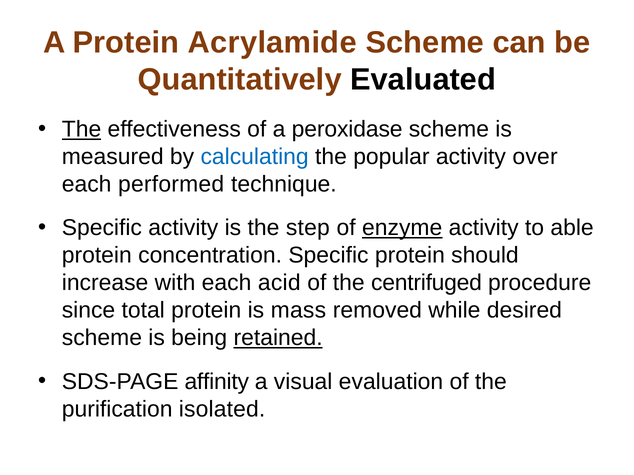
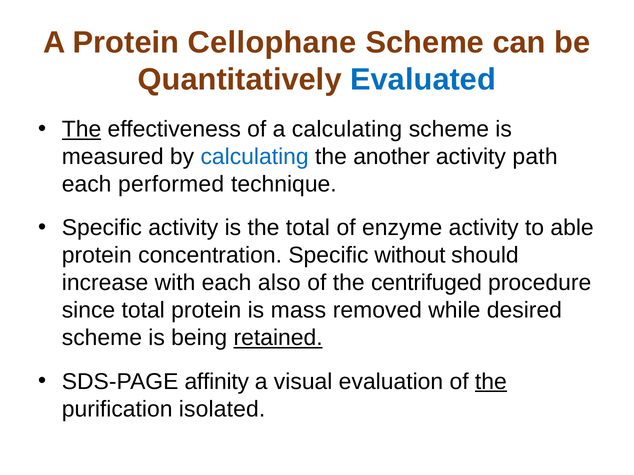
Acrylamide: Acrylamide -> Cellophane (272, 43)
Evaluated colour: black -> blue (423, 80)
a peroxidase: peroxidase -> calculating (347, 130)
popular: popular -> another (391, 157)
over: over -> path (535, 157)
the step: step -> total (308, 228)
enzyme underline: present -> none (402, 228)
Specific protein: protein -> without (410, 256)
acid: acid -> also (279, 283)
the underline: none -> present (491, 382)
